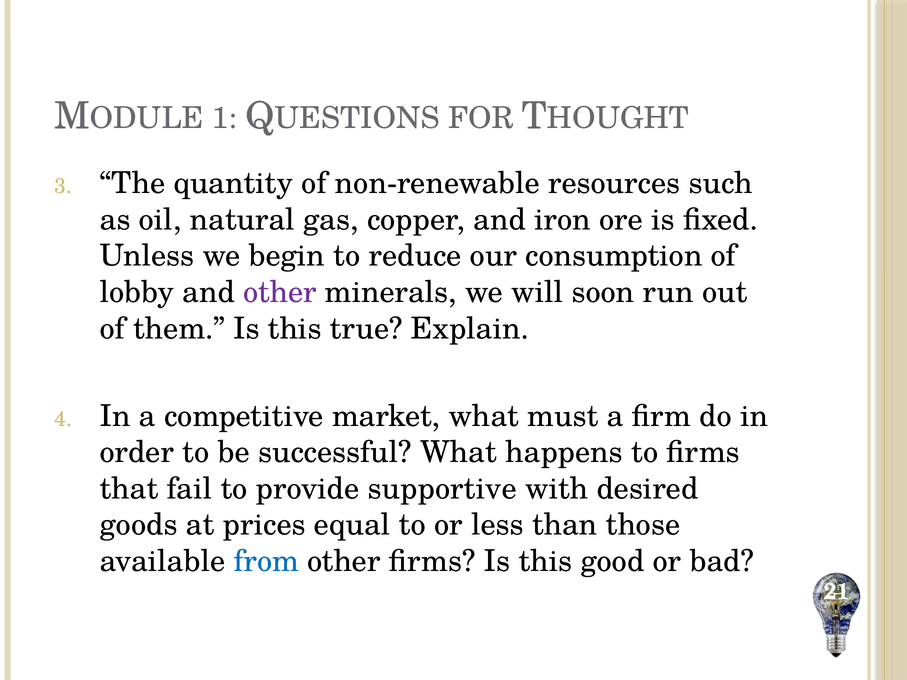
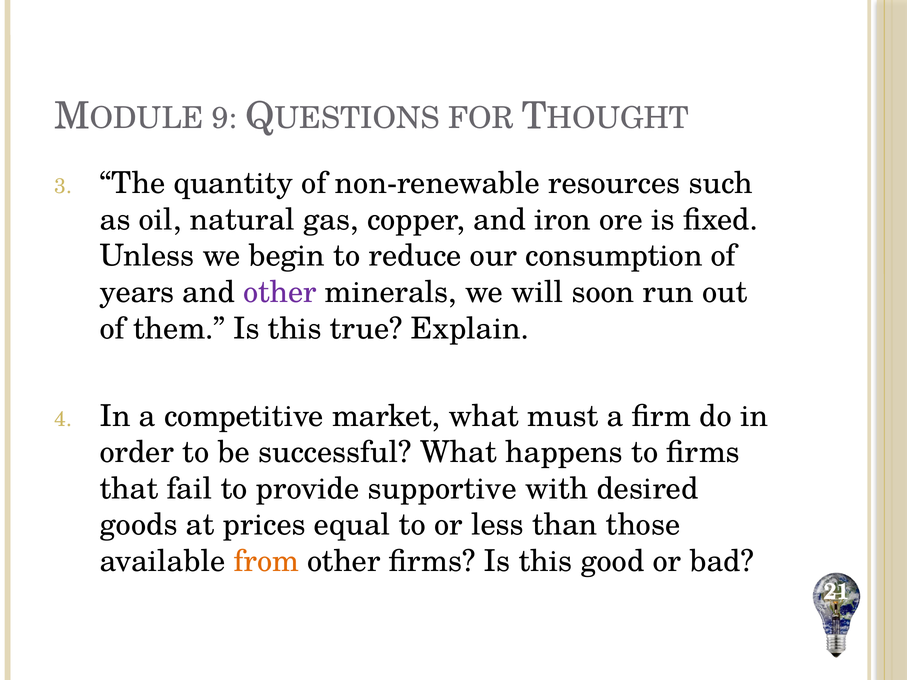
1: 1 -> 9 (225, 119)
lobby: lobby -> years (137, 292)
from colour: blue -> orange (266, 561)
